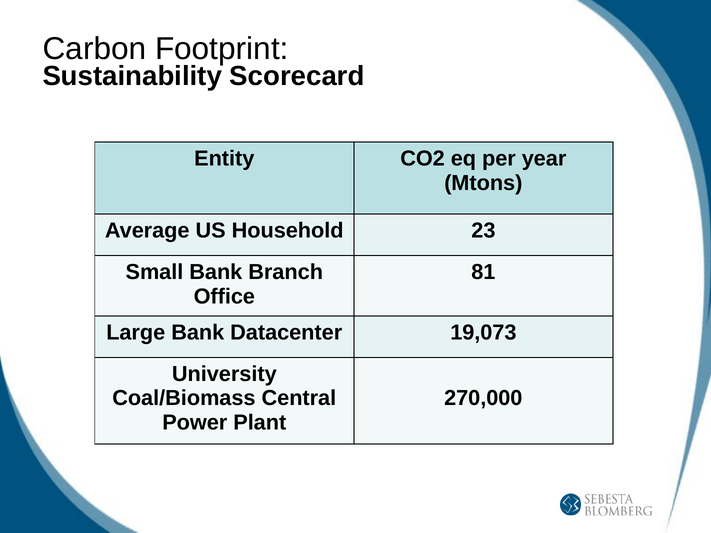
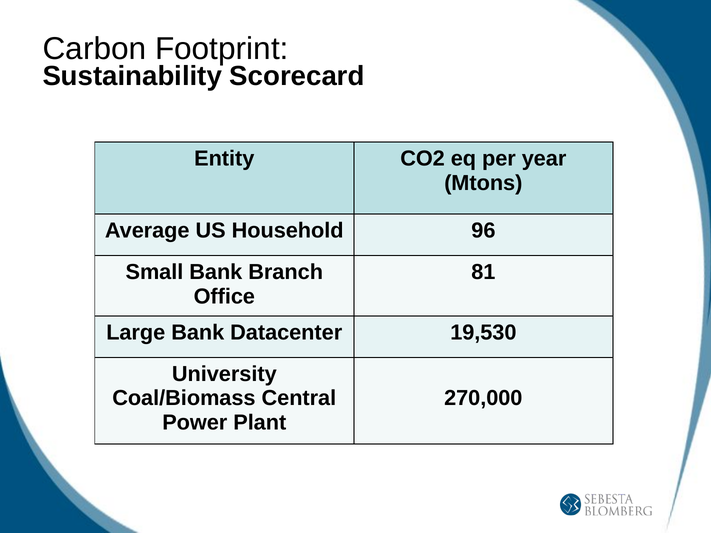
23: 23 -> 96 (483, 231)
19,073: 19,073 -> 19,530 (483, 333)
